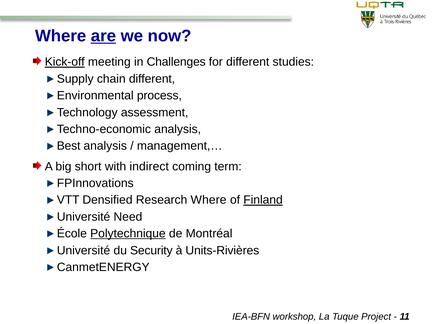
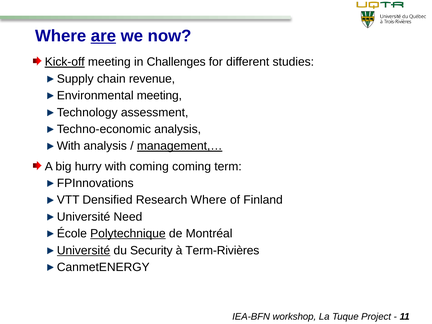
chain different: different -> revenue (152, 79)
Environmental process: process -> meeting (159, 96)
Best: Best -> With (69, 146)
management,… underline: none -> present (180, 146)
short: short -> hurry (88, 166)
with indirect: indirect -> coming (149, 166)
Finland underline: present -> none (263, 200)
Université underline: none -> present (84, 250)
Units-Rivières: Units-Rivières -> Term-Rivières (222, 250)
